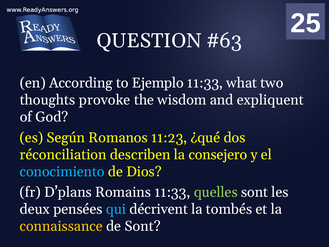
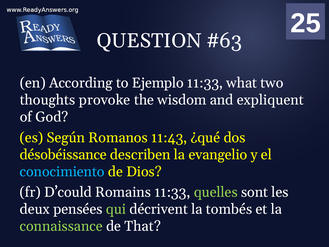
11:23: 11:23 -> 11:43 (169, 137)
réconciliation: réconciliation -> désobéissance (63, 154)
consejero: consejero -> evangelio (218, 154)
D’plans: D’plans -> D’could (68, 192)
qui colour: light blue -> light green (116, 209)
connaissance colour: yellow -> light green (61, 226)
de Sont: Sont -> That (143, 226)
